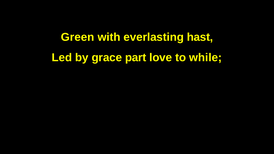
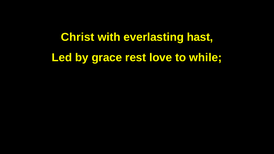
Green: Green -> Christ (78, 37)
part: part -> rest (136, 58)
